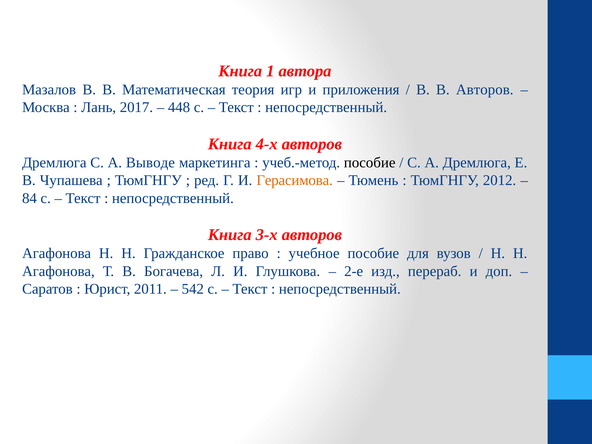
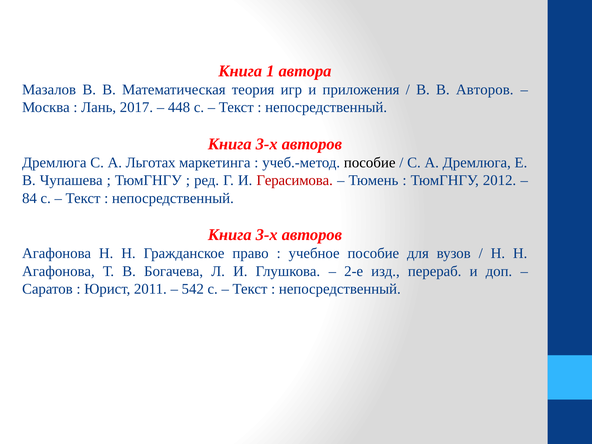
4-х: 4-х -> 3-х (267, 144)
Выводе: Выводе -> Льготах (151, 163)
Герасимова colour: orange -> red (295, 180)
